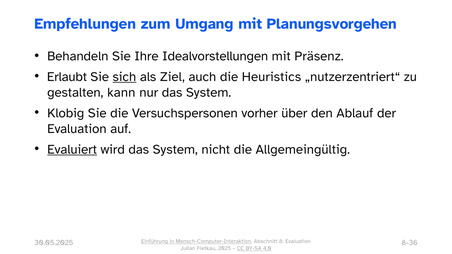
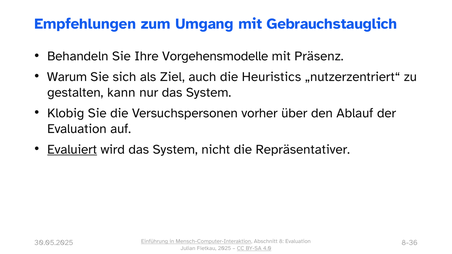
Planungsvorgehen: Planungsvorgehen -> Gebrauchstauglich (332, 24)
Idealvorstellungen: Idealvorstellungen -> Vorgehensmodelle (215, 56)
Erlaubt: Erlaubt -> Warum (67, 77)
sich underline: present -> none (124, 77)
Allgemeingültig: Allgemeingültig -> Repräsentativer (303, 149)
